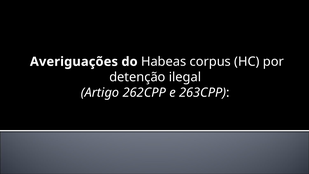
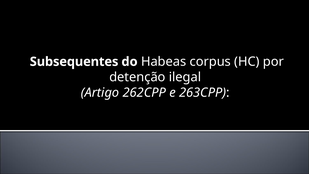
Averiguações: Averiguações -> Subsequentes (74, 62)
